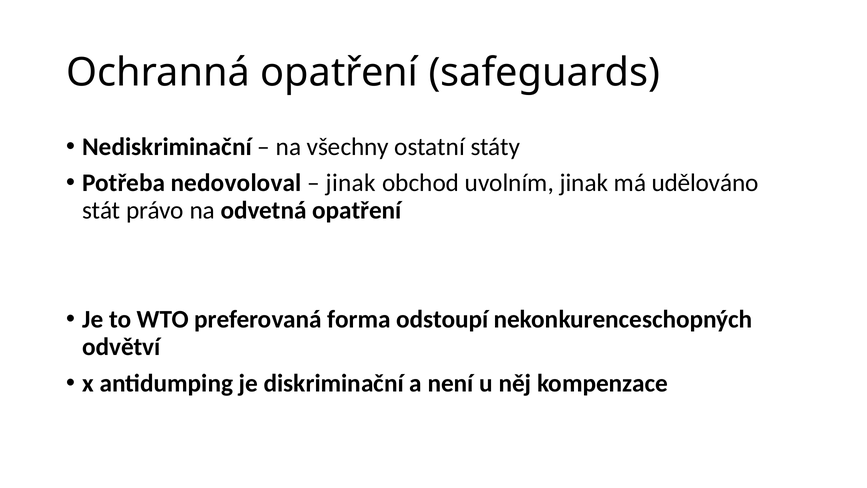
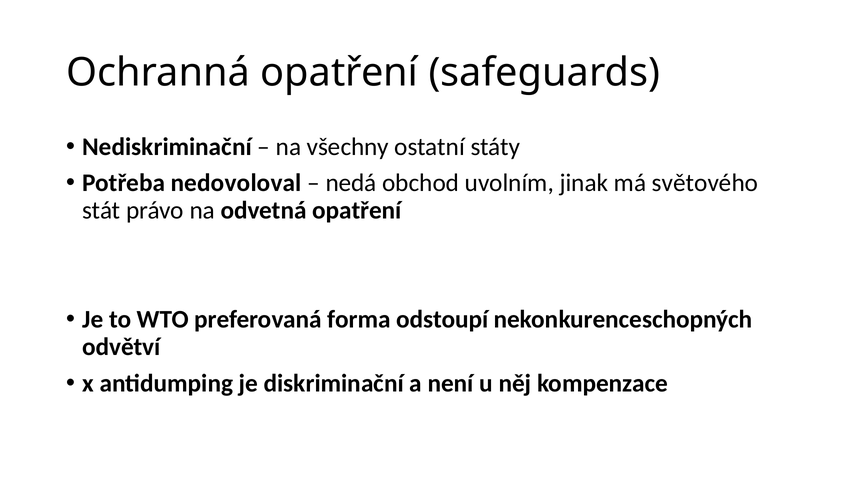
jinak: jinak -> nedá (351, 183)
udělováno: udělováno -> světového (705, 183)
